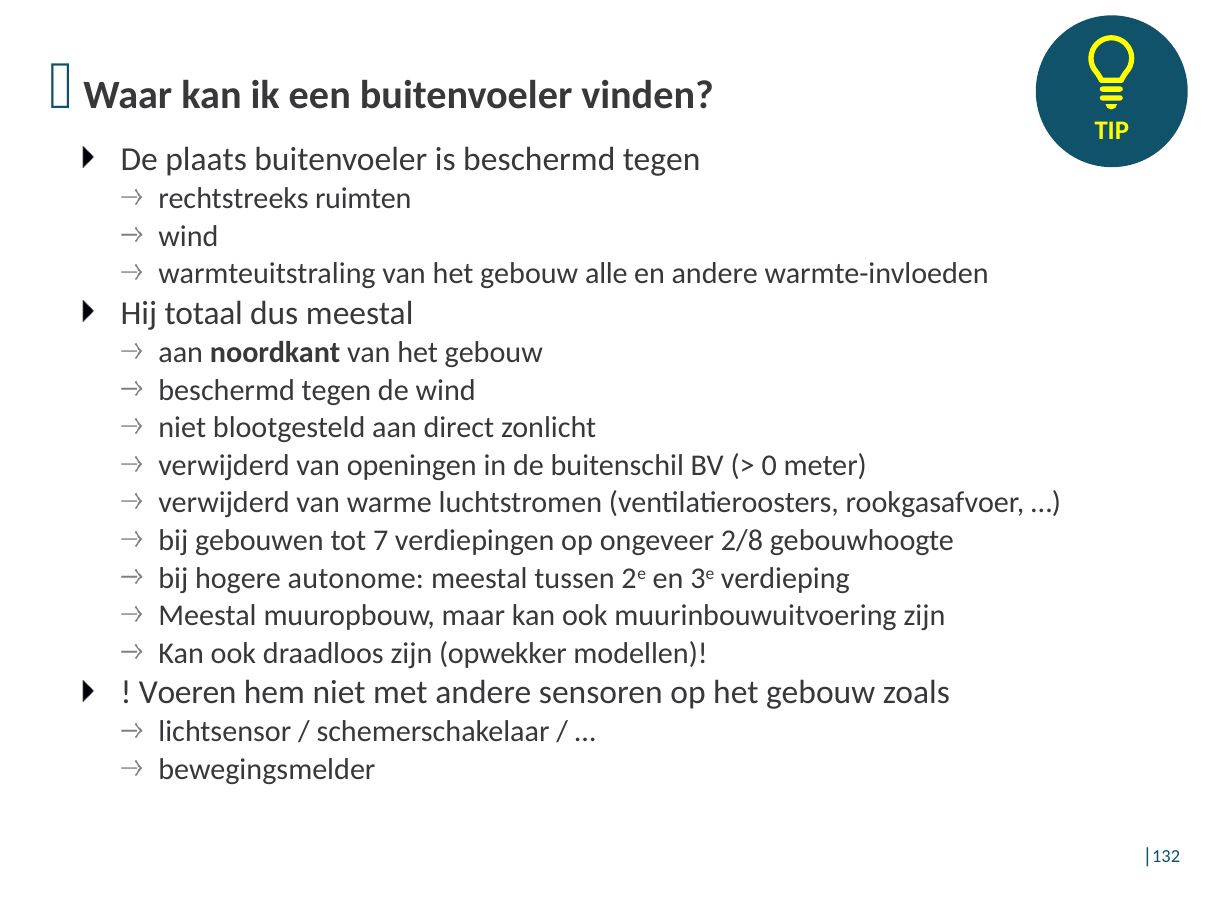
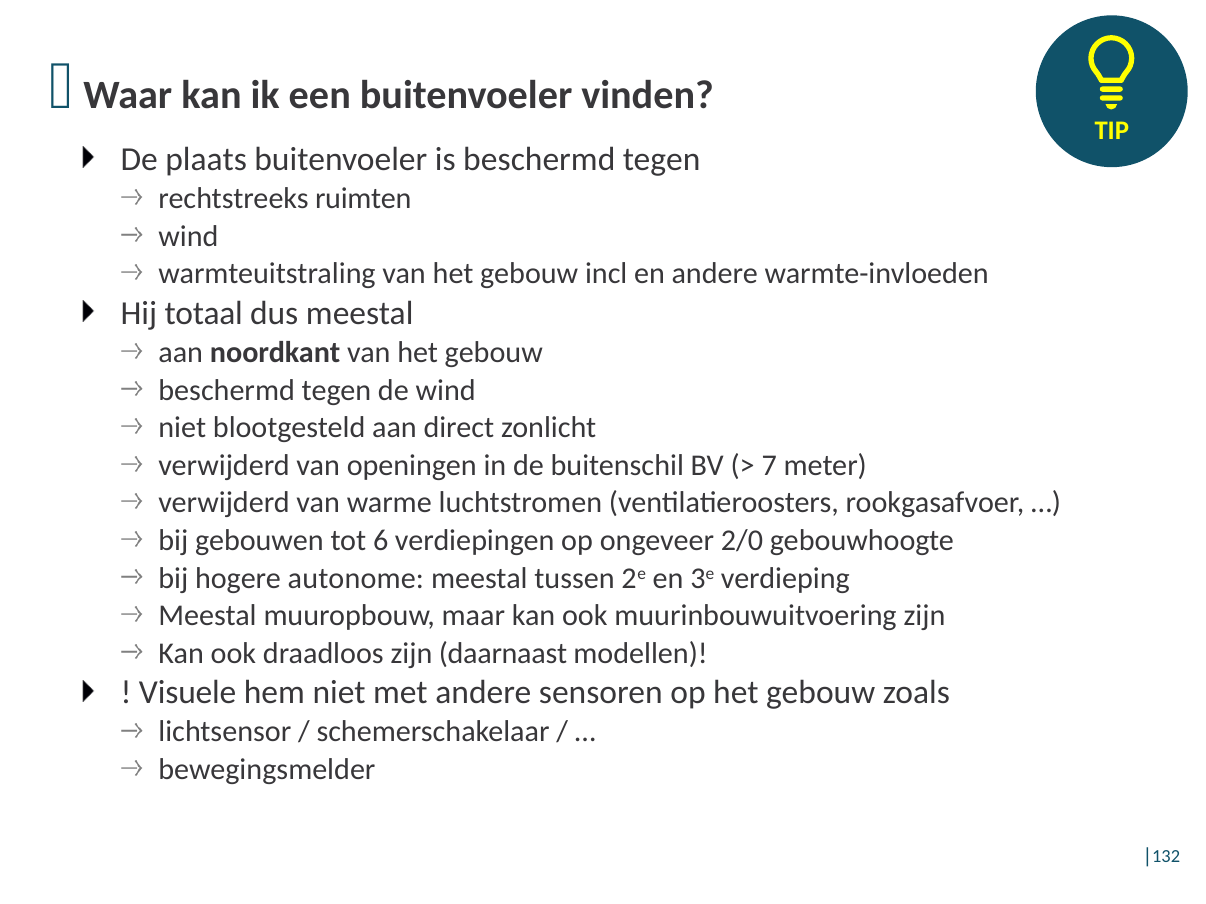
alle: alle -> incl (606, 274)
0: 0 -> 7 (769, 466)
7: 7 -> 6 (381, 541)
2/8: 2/8 -> 2/0 (742, 541)
opwekker: opwekker -> daarnaast (503, 654)
Voeren: Voeren -> Visuele (188, 693)
